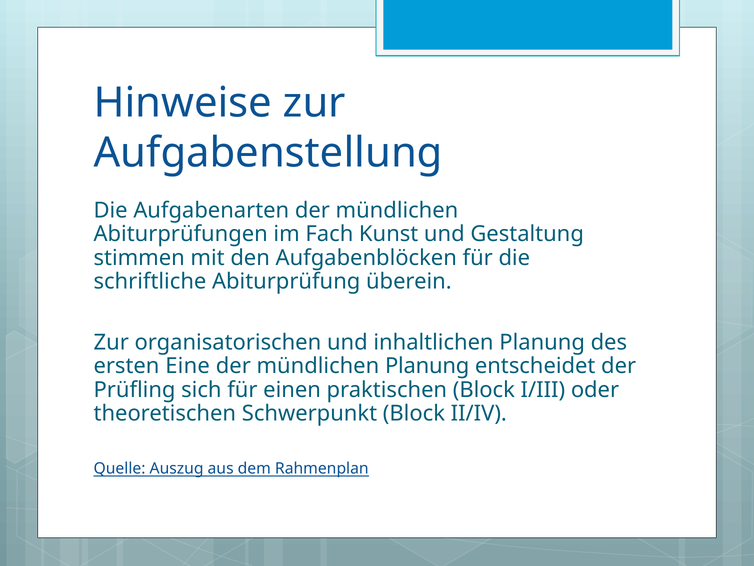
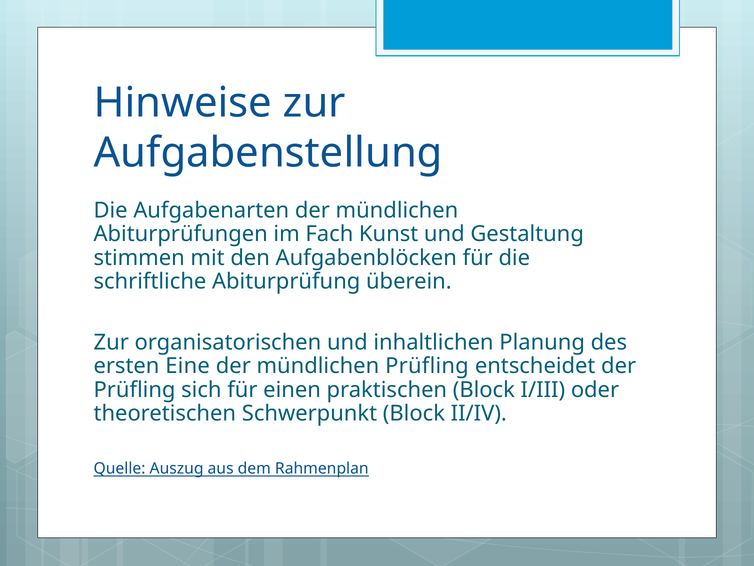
mündlichen Planung: Planung -> Prüfling (427, 366)
